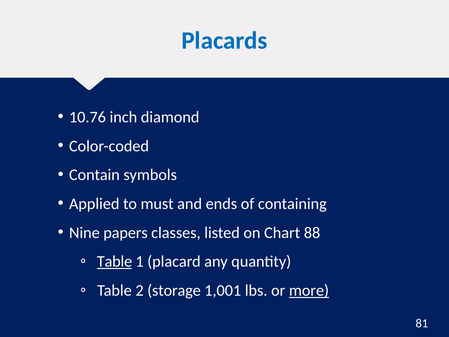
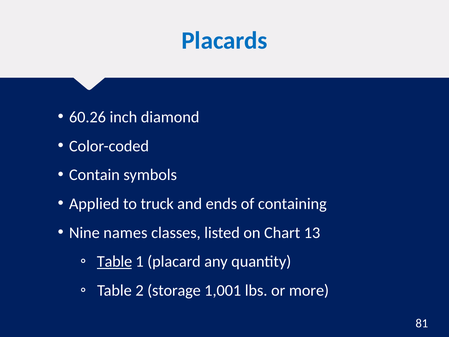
10.76: 10.76 -> 60.26 (87, 117)
must: must -> truck (157, 204)
papers: papers -> names (125, 233)
88: 88 -> 13 (312, 233)
more underline: present -> none (309, 290)
